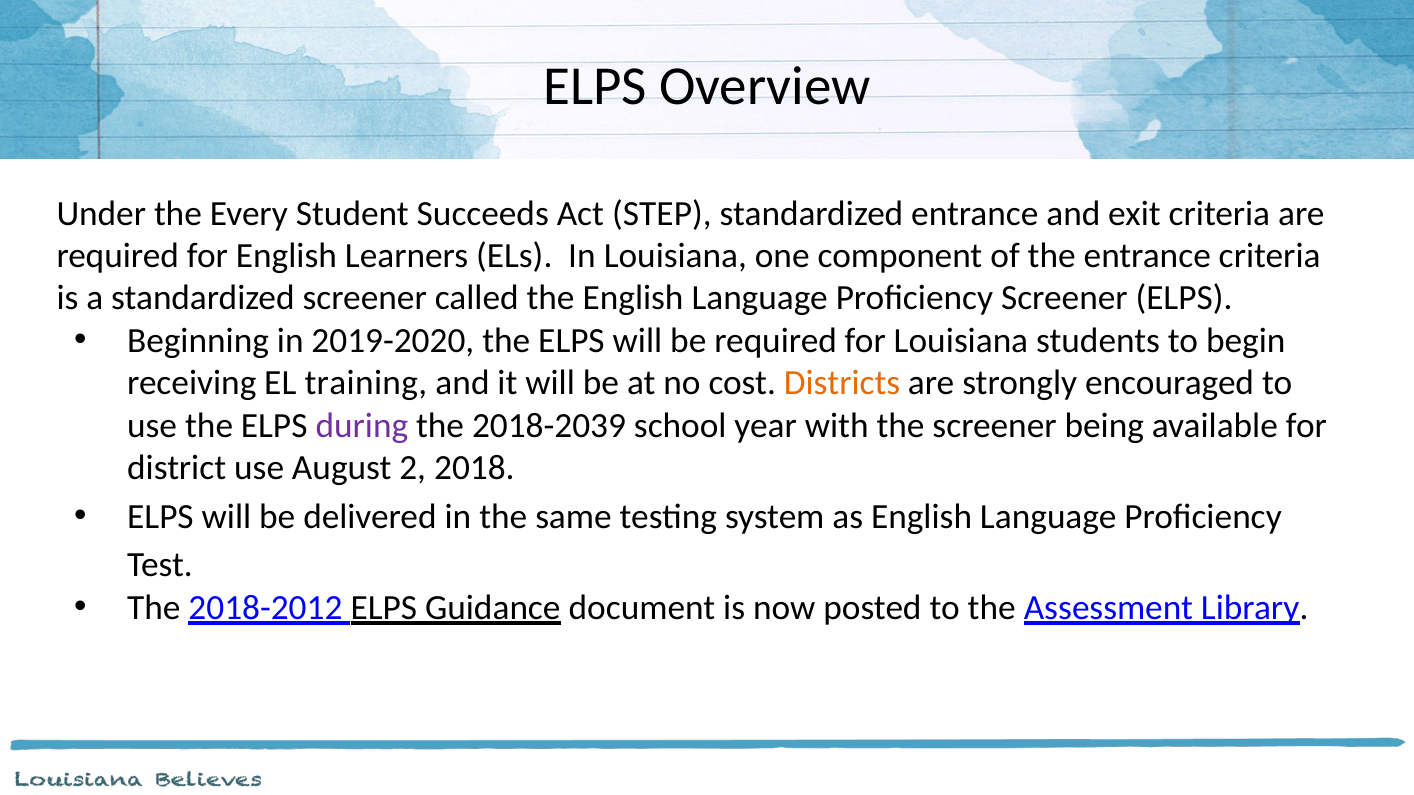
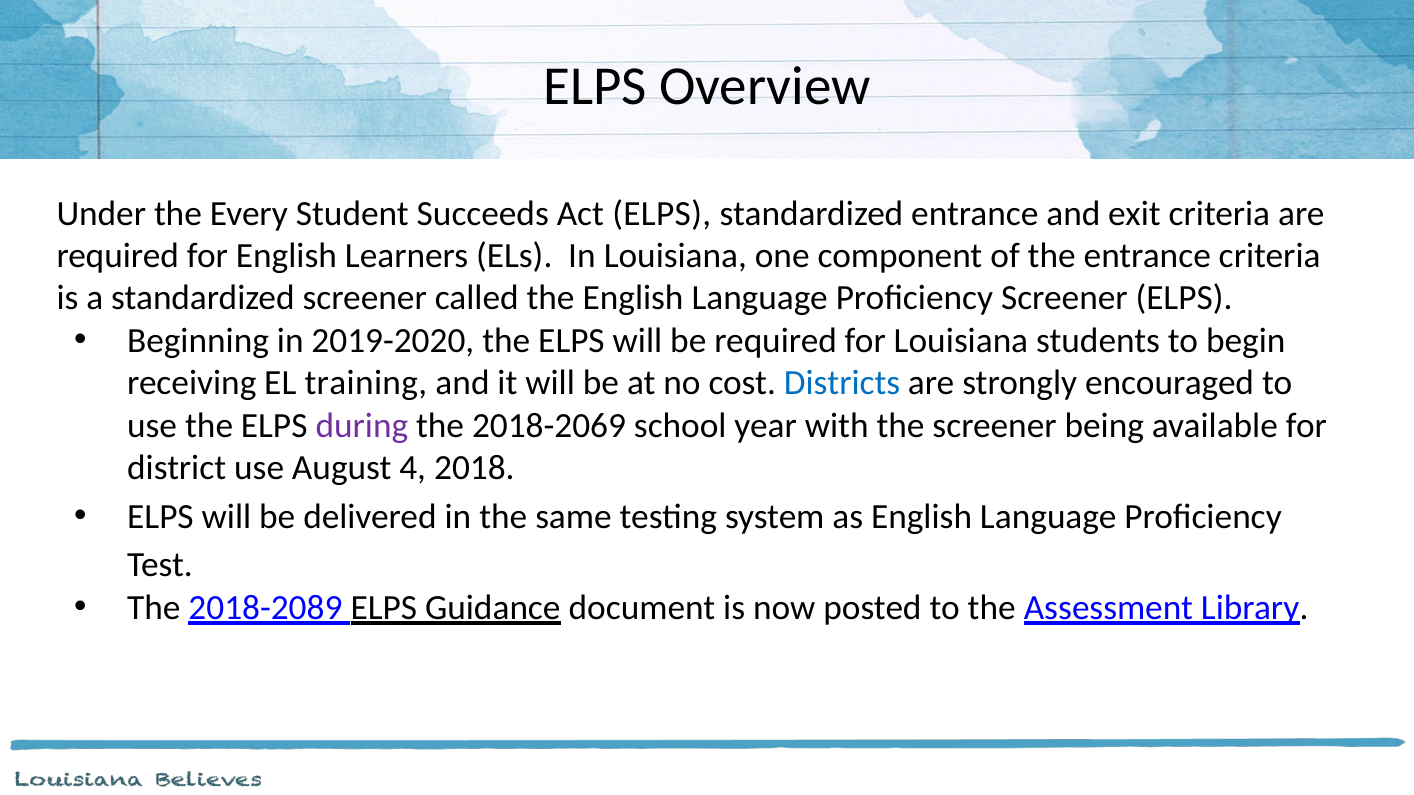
Act STEP: STEP -> ELPS (662, 214)
Districts colour: orange -> blue (842, 383)
2018-2039: 2018-2039 -> 2018-2069 (549, 426)
2: 2 -> 4 (413, 468)
2018-2012: 2018-2012 -> 2018-2089 (265, 608)
